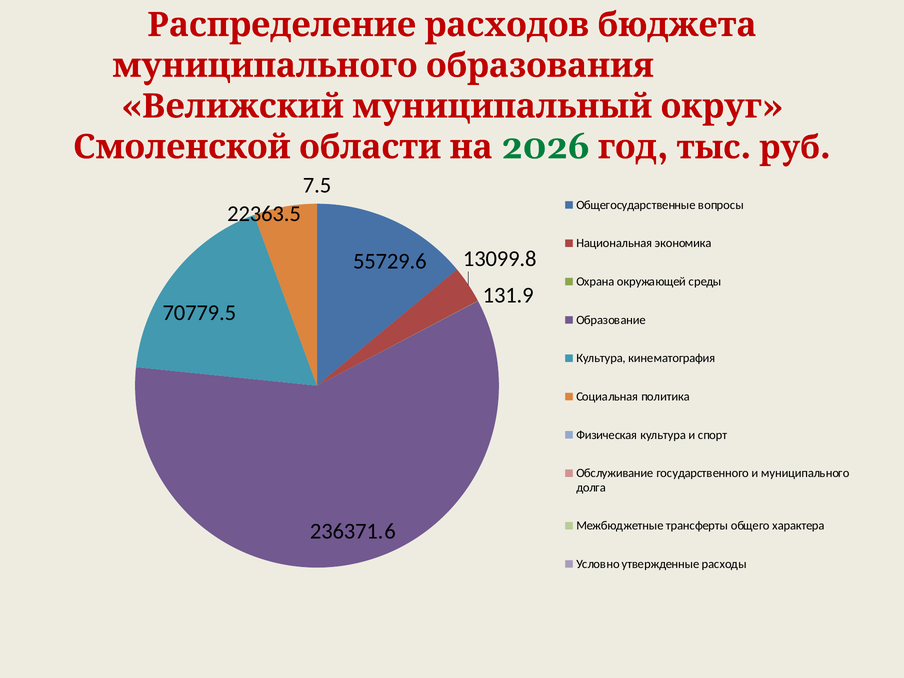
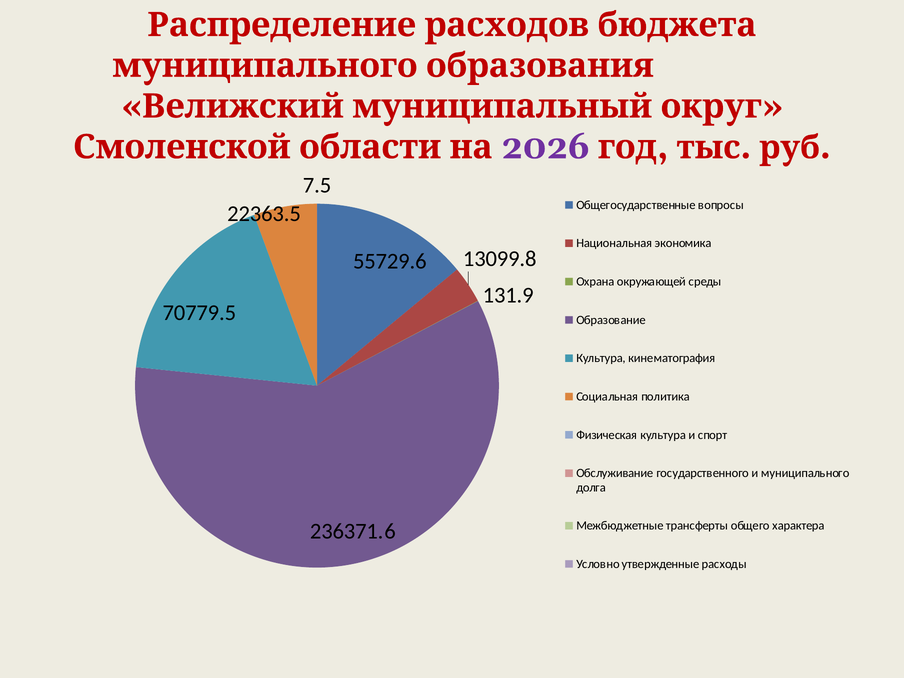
2026 colour: green -> purple (546, 147)
